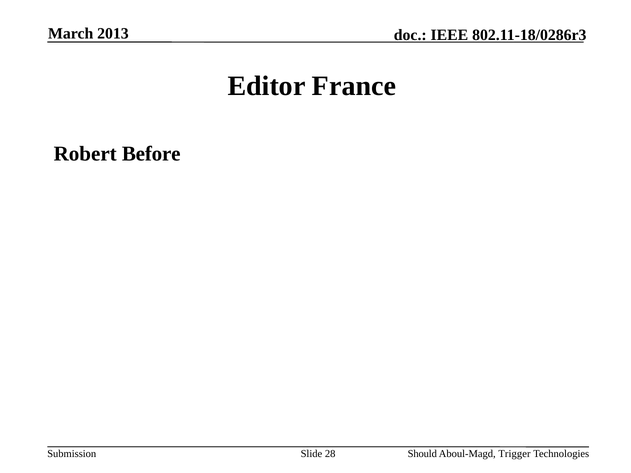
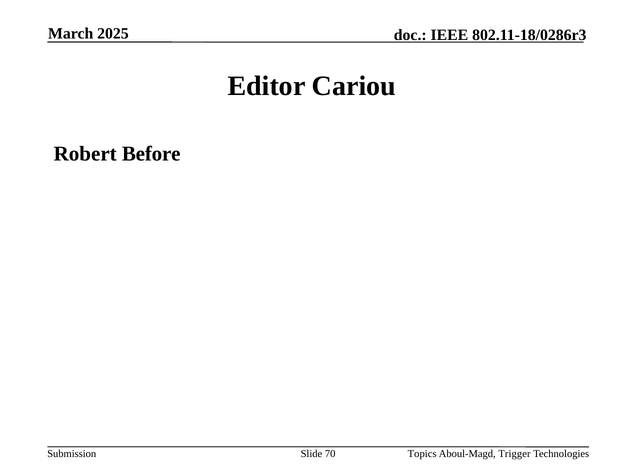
2013: 2013 -> 2025 (113, 33)
France: France -> Cariou (354, 86)
28: 28 -> 70 (330, 454)
Should: Should -> Topics (422, 454)
